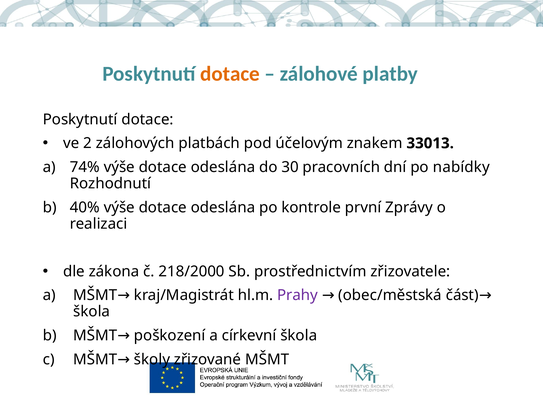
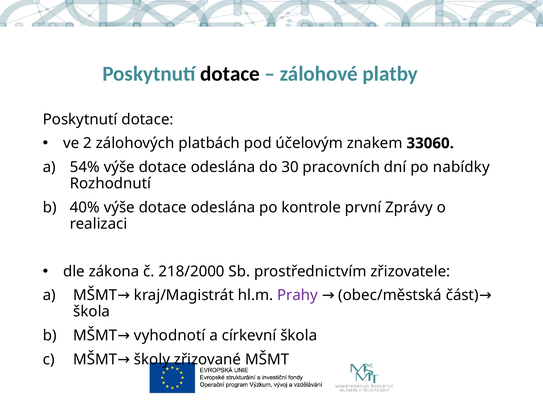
dotace colour: orange -> black (230, 74)
33013: 33013 -> 33060 (430, 143)
74%: 74% -> 54% (85, 167)
poškození: poškození -> vyhodnotí (170, 335)
